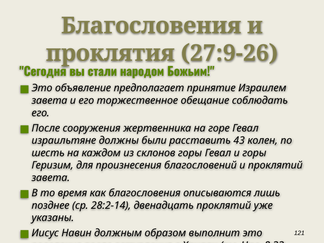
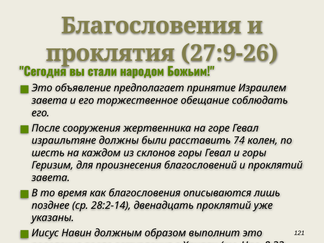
43: 43 -> 74 (239, 140)
